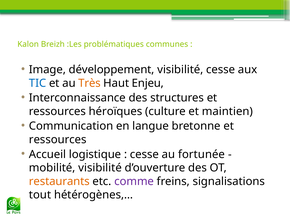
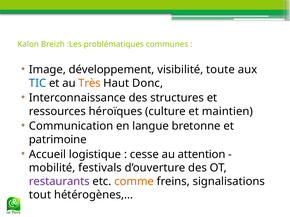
visibilité cesse: cesse -> toute (221, 70)
Enjeu: Enjeu -> Donc (148, 83)
ressources: ressources -> patrimoine (58, 140)
fortunée: fortunée -> attention (202, 155)
mobilité visibilité: visibilité -> festivals (100, 168)
restaurants colour: orange -> purple (59, 182)
comme colour: purple -> orange (134, 182)
